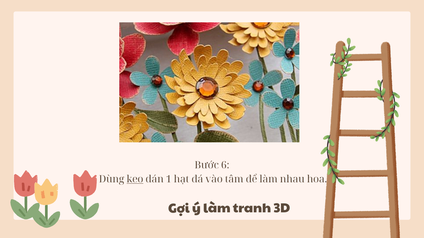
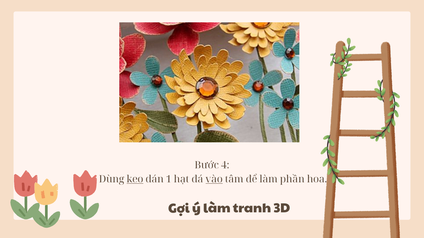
6: 6 -> 4 (225, 166)
vào underline: none -> present (214, 180)
nhau: nhau -> phần (292, 180)
